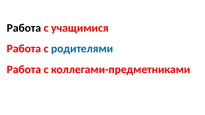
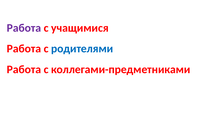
Работа colour: black -> purple (24, 28)
